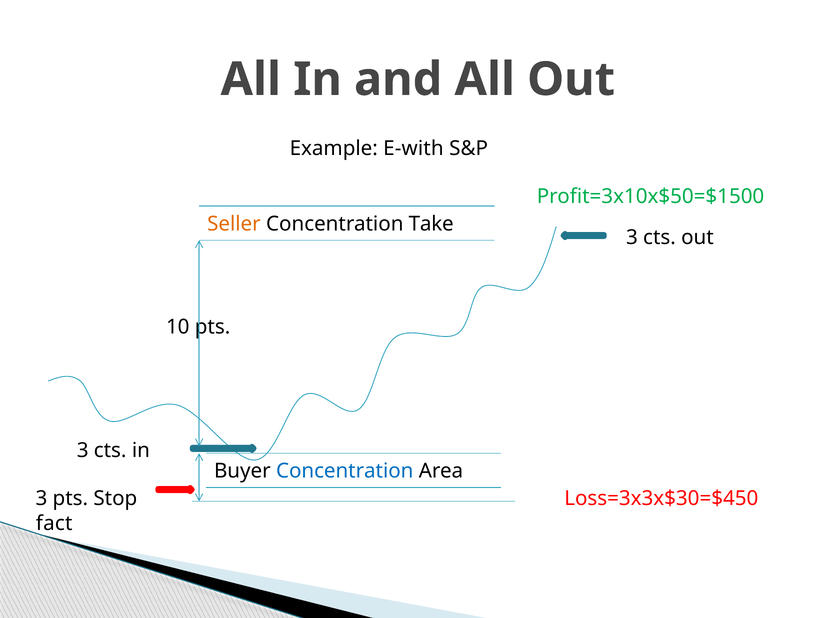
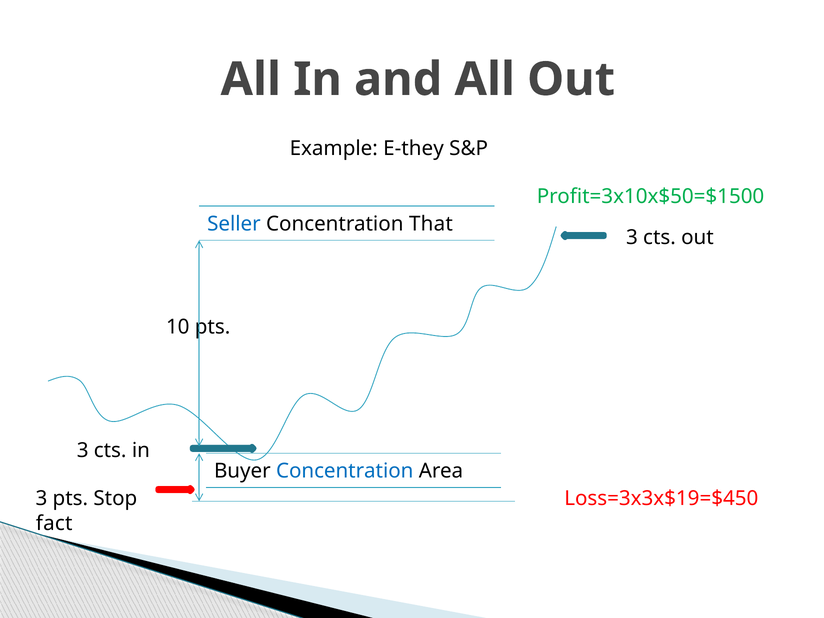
E-with: E-with -> E-they (413, 148)
Seller colour: orange -> blue (234, 224)
Take: Take -> That (431, 224)
Loss=3x3x$30=$450: Loss=3x3x$30=$450 -> Loss=3x3x$19=$450 (661, 499)
